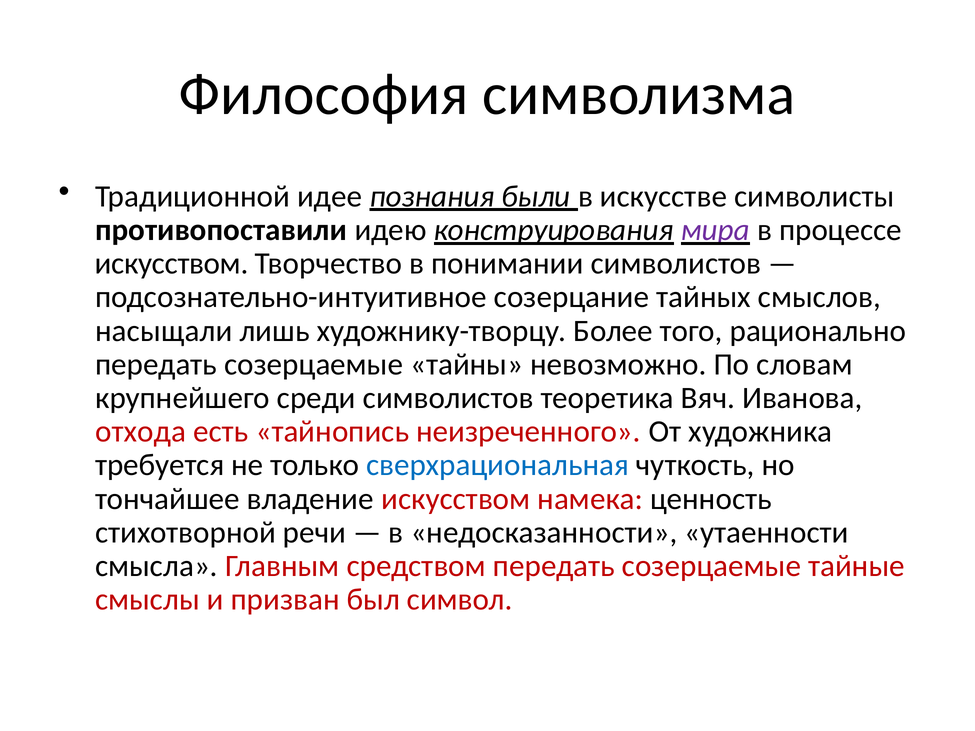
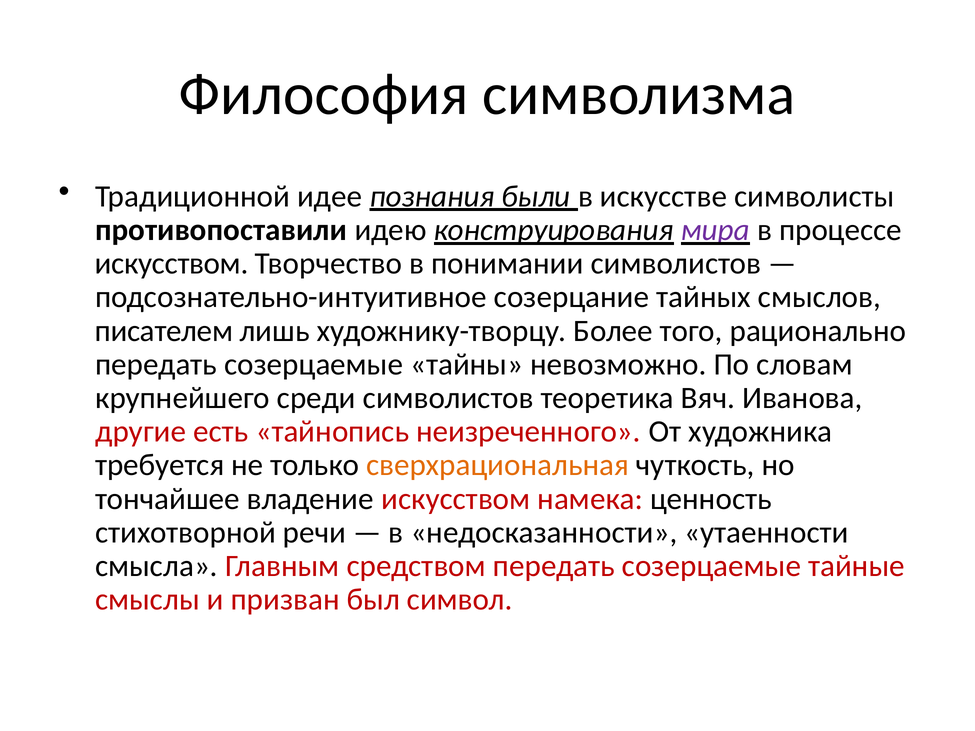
насыщали: насыщали -> писателем (164, 331)
отхода: отхода -> другие (141, 432)
сверхрациональная colour: blue -> orange (497, 465)
